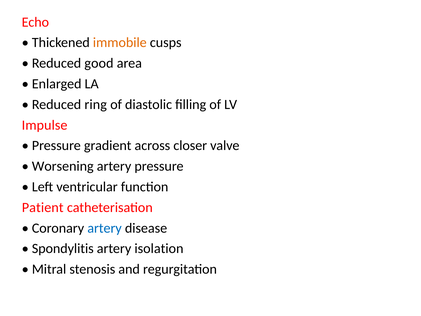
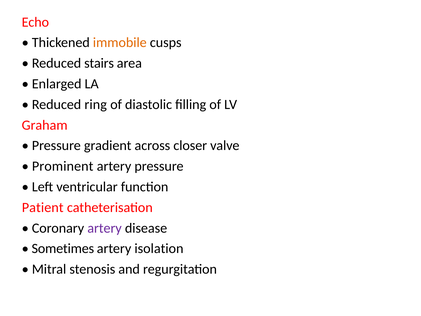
good: good -> stairs (99, 63)
Impulse: Impulse -> Graham (45, 125)
Worsening: Worsening -> Prominent (63, 166)
artery colour: blue -> purple (105, 228)
Spondylitis: Spondylitis -> Sometimes (63, 248)
